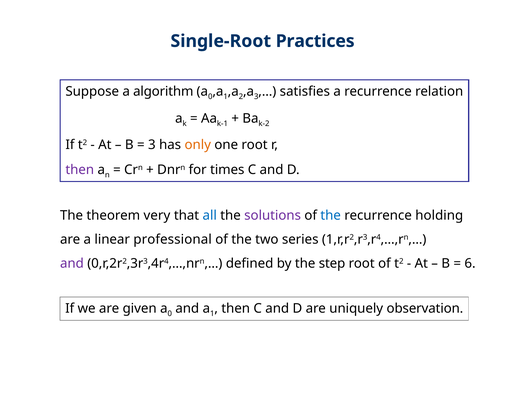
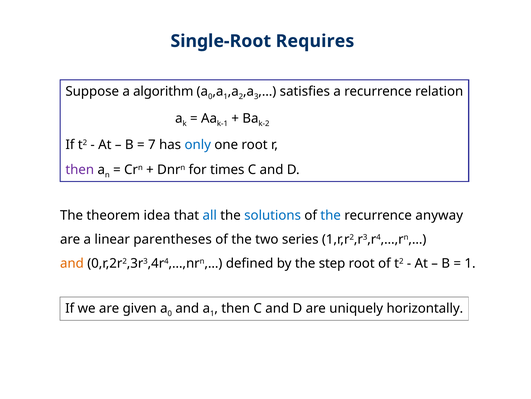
Practices: Practices -> Requires (315, 41)
3: 3 -> 7 (152, 144)
only colour: orange -> blue (198, 144)
very: very -> idea (157, 215)
solutions colour: purple -> blue (273, 215)
holding: holding -> anyway (439, 215)
professional: professional -> parentheses (173, 239)
and colour: purple -> orange (72, 263)
6: 6 -> 1 (470, 263)
observation: observation -> horizontally (425, 308)
